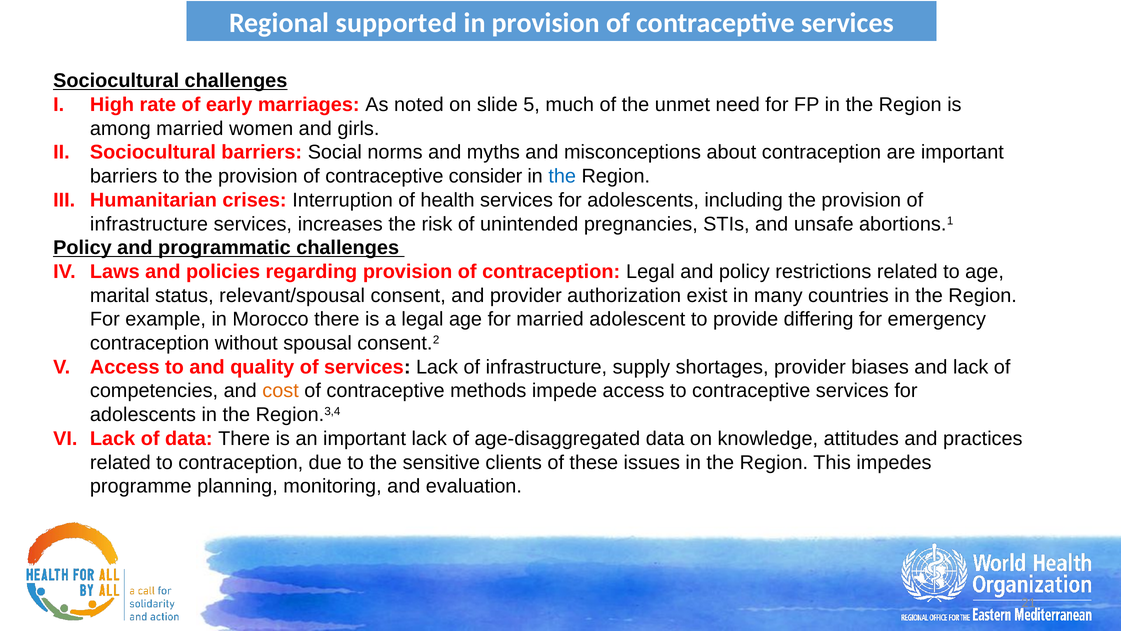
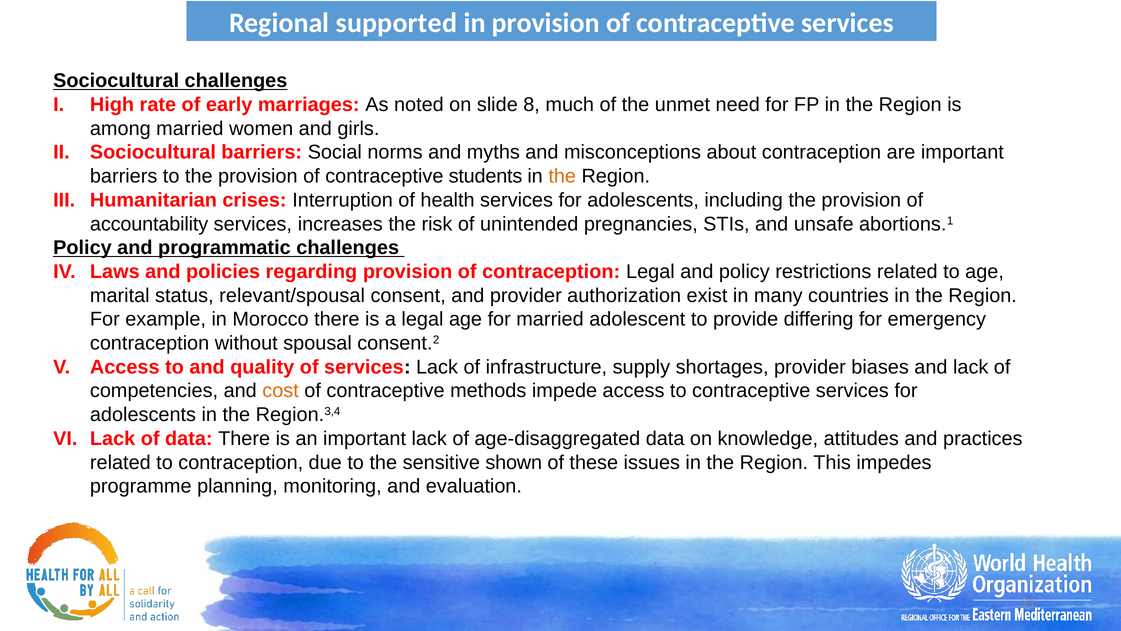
5: 5 -> 8 (532, 105)
consider: consider -> students (486, 176)
the colour: blue -> orange (562, 176)
infrastructure: infrastructure -> accountability (149, 224)
clients: clients -> shown (514, 462)
